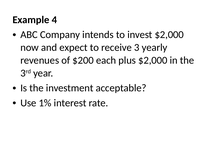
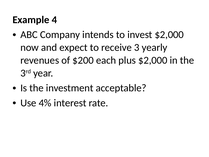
1%: 1% -> 4% (45, 103)
